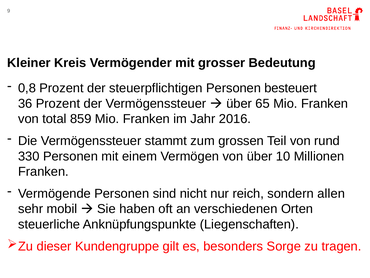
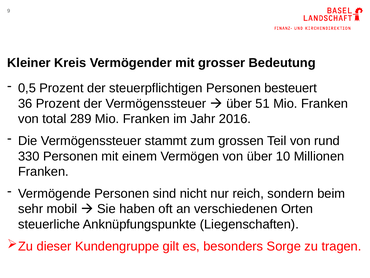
0,8: 0,8 -> 0,5 (27, 88)
65: 65 -> 51 (263, 103)
859: 859 -> 289 (81, 119)
allen: allen -> beim (331, 193)
